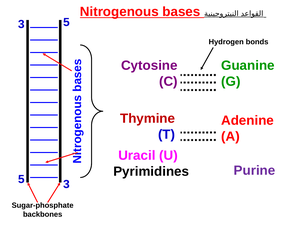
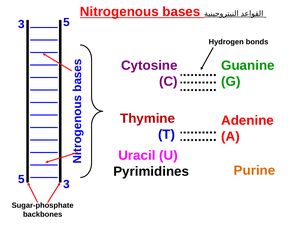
Purine colour: purple -> orange (255, 171)
